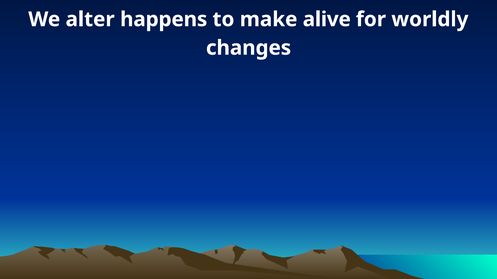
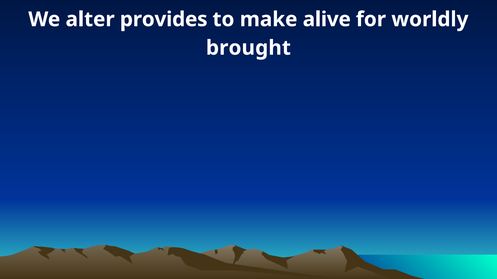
happens: happens -> provides (164, 19)
changes: changes -> brought (248, 48)
